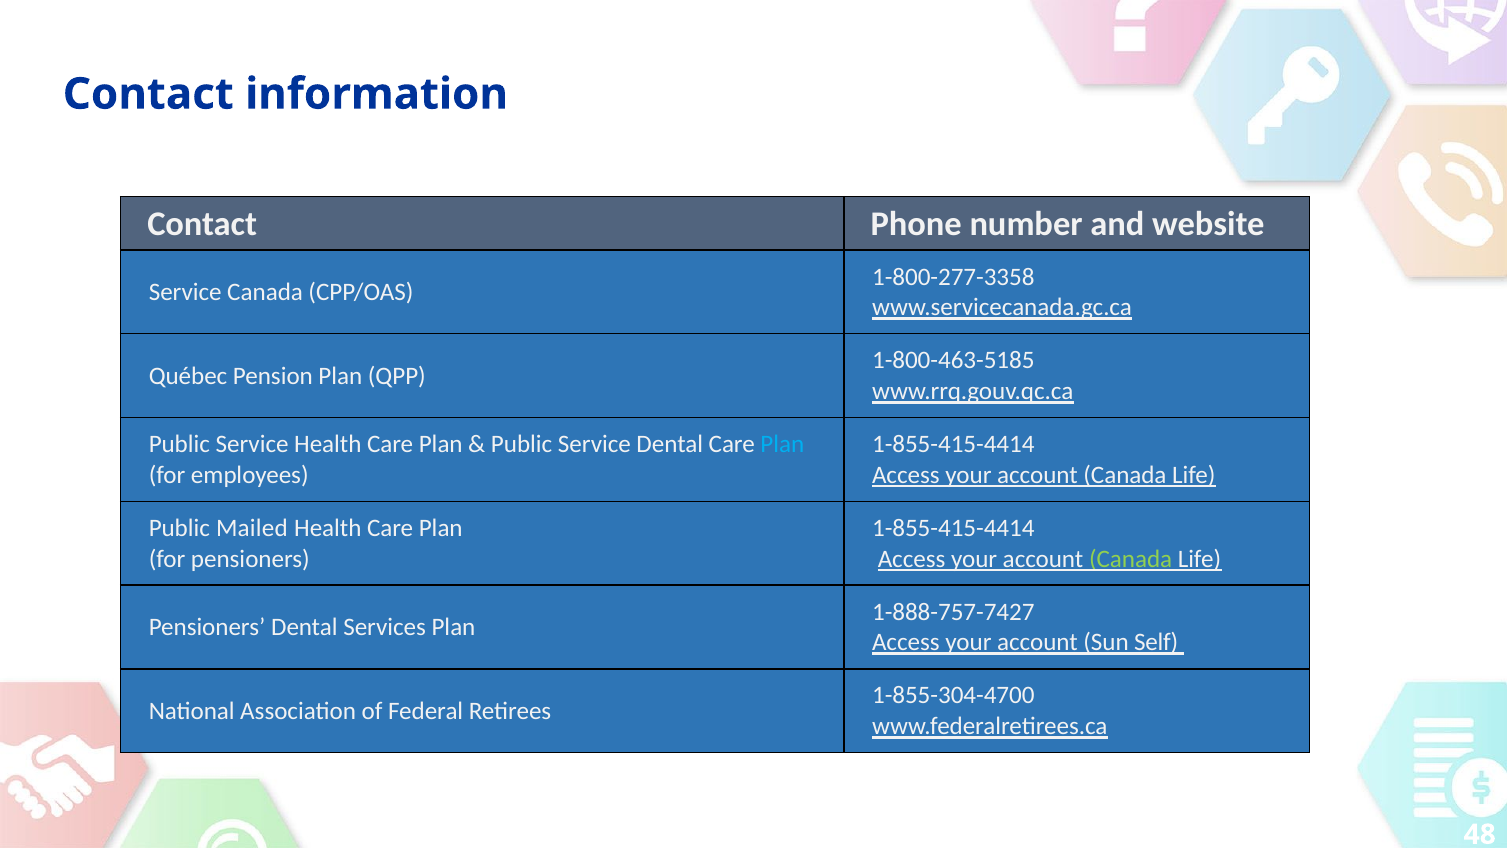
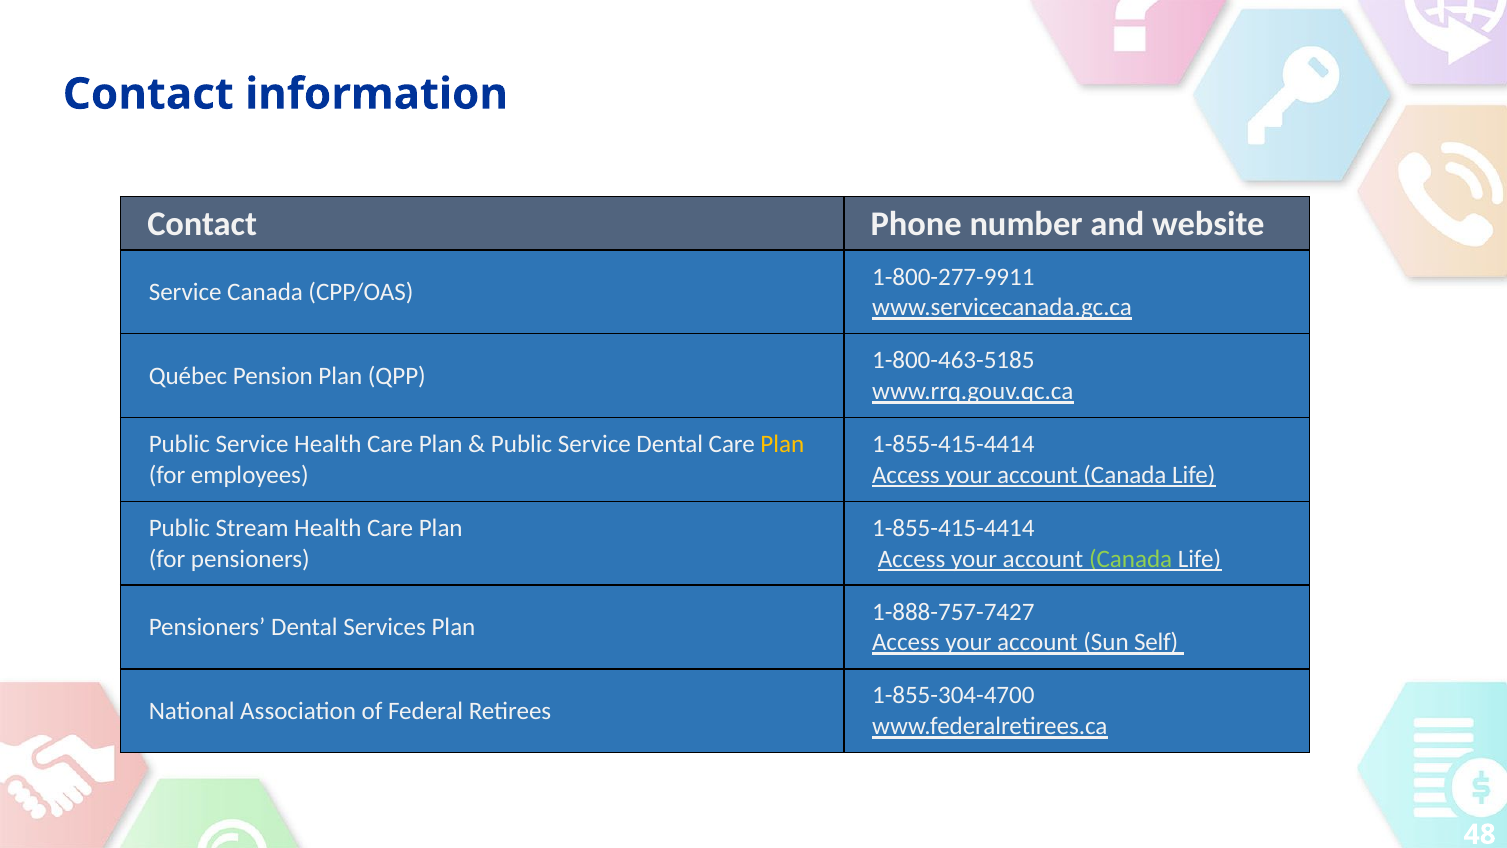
1-800-277-3358: 1-800-277-3358 -> 1-800-277-9911 (953, 277)
Plan colour: light blue -> yellow (782, 444)
Mailed: Mailed -> Stream (252, 528)
